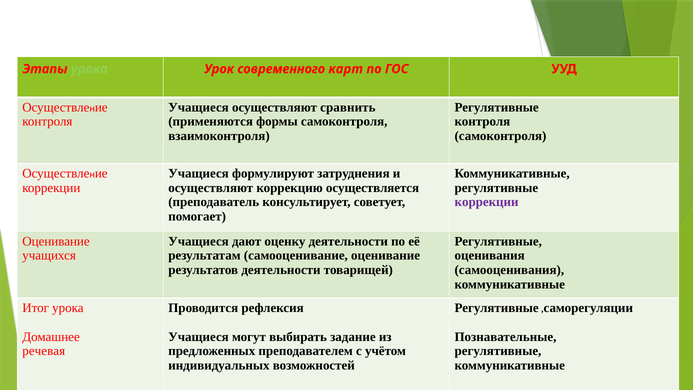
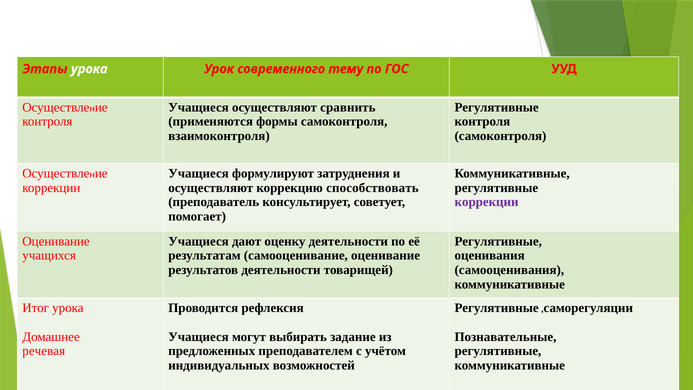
урока colour: light green -> white (89, 69)
карт: карт -> тему (346, 69)
осуществляется: осуществляется -> способствовать (372, 188)
